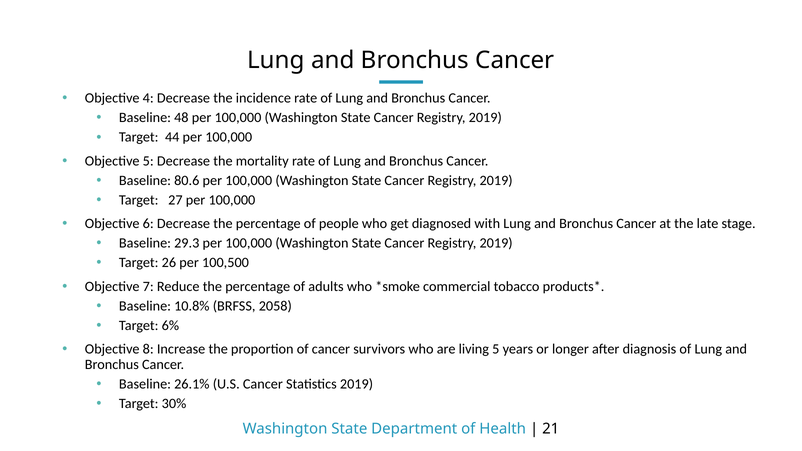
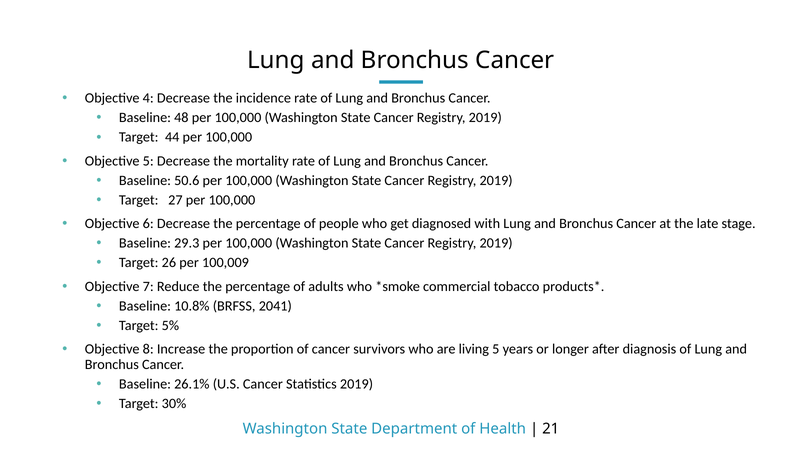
80.6: 80.6 -> 50.6 (187, 181)
100,500: 100,500 -> 100,009 (225, 263)
2058: 2058 -> 2041 (275, 306)
6%: 6% -> 5% (170, 326)
